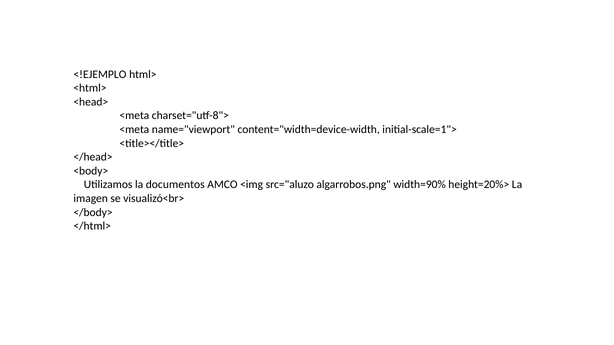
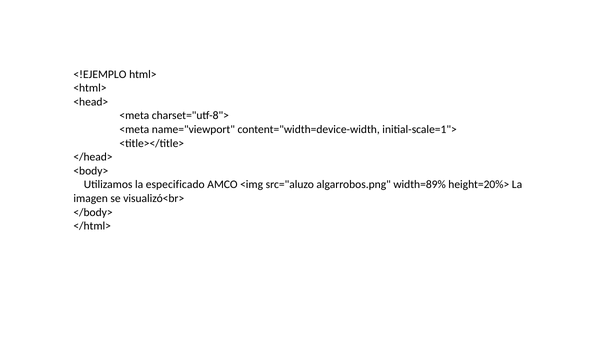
documentos: documentos -> especificado (175, 185)
width=90%: width=90% -> width=89% (420, 185)
